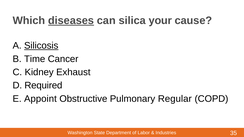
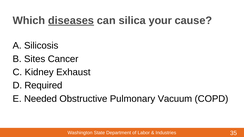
Silicosis underline: present -> none (41, 46)
Time: Time -> Sites (35, 59)
Appoint: Appoint -> Needed (41, 99)
Regular: Regular -> Vacuum (175, 99)
